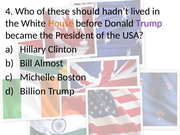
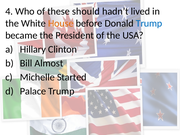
Trump colour: purple -> blue (149, 23)
Boston: Boston -> Started (72, 77)
Billion: Billion -> Palace (33, 91)
